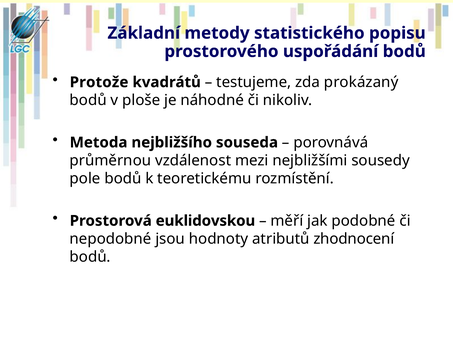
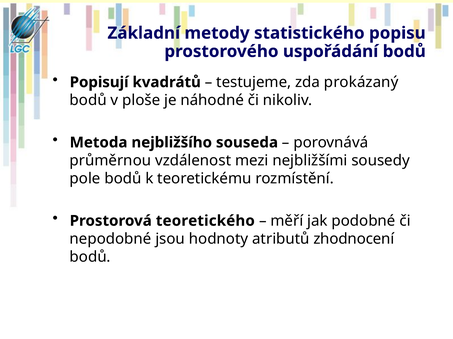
Protože: Protože -> Popisují (99, 82)
euklidovskou: euklidovskou -> teoretického (205, 221)
